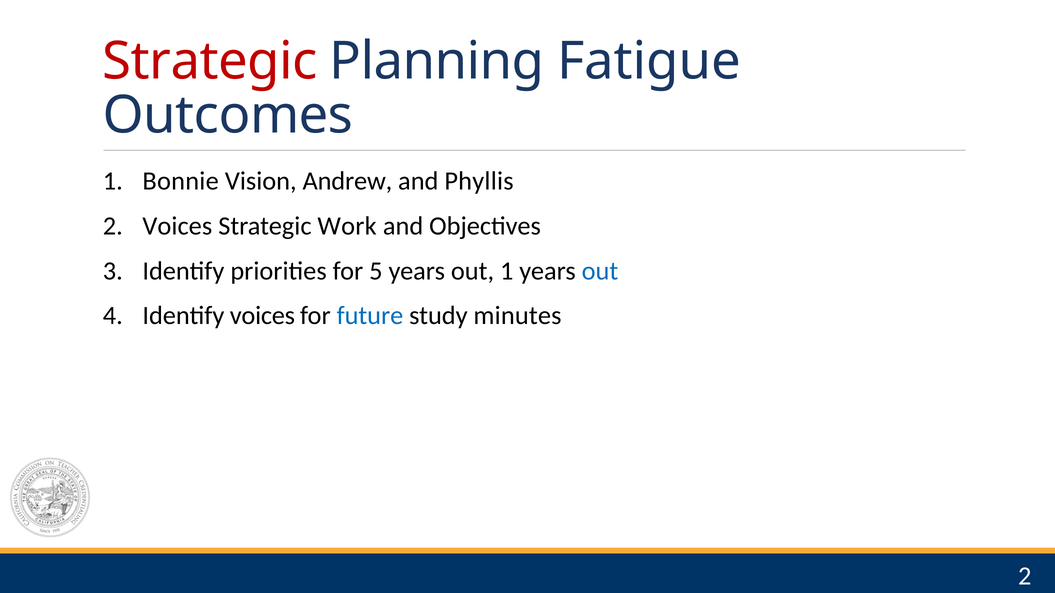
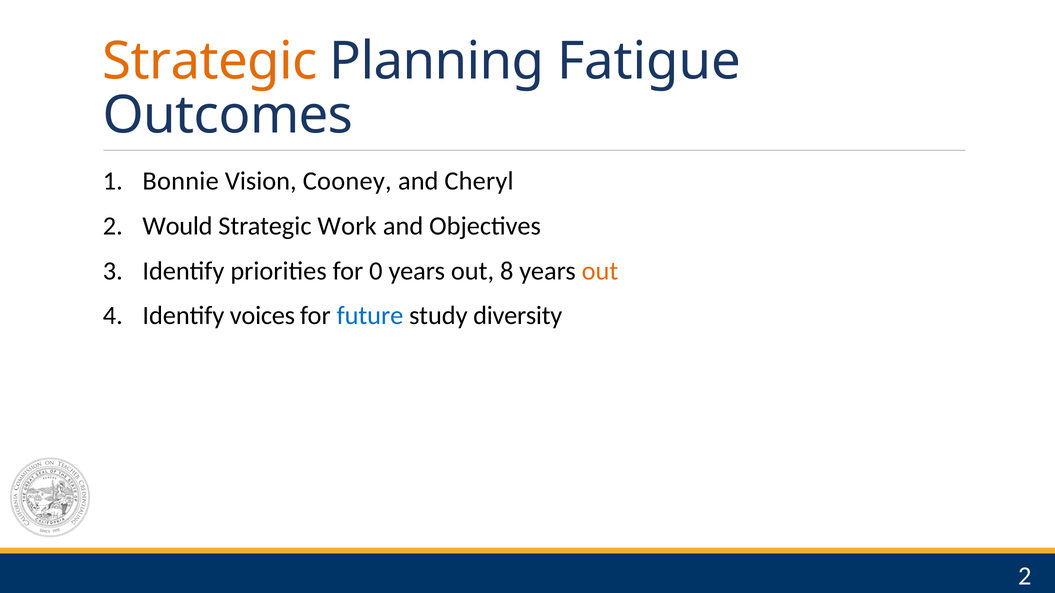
Strategic colour: red -> orange (210, 62)
Andrew: Andrew -> Cooney (347, 181)
Phyllis: Phyllis -> Cheryl (479, 181)
2 Voices: Voices -> Would (177, 226)
5: 5 -> 0 (376, 271)
out 1: 1 -> 8 (507, 271)
out colour: blue -> orange (600, 271)
minutes: minutes -> diversity (518, 316)
